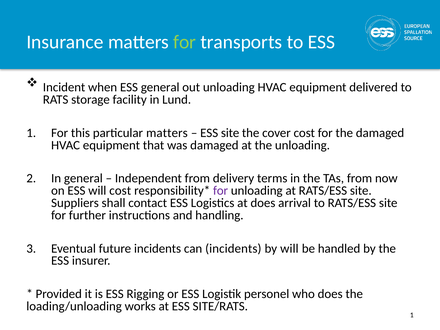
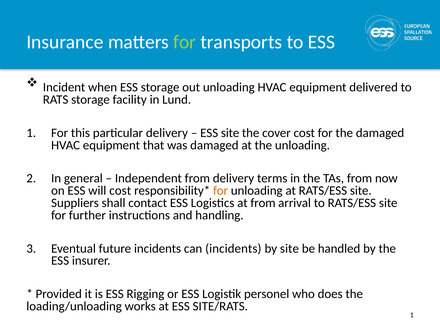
ESS general: general -> storage (160, 87)
particular matters: matters -> delivery (167, 133)
for colour: purple -> orange (221, 191)
at does: does -> from (263, 203)
by will: will -> site (289, 248)
